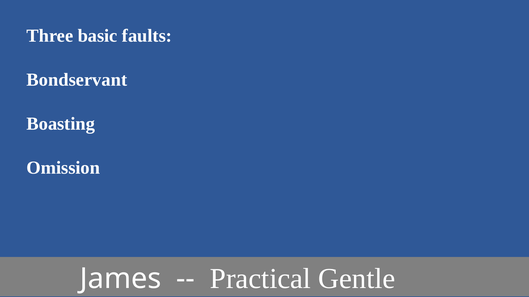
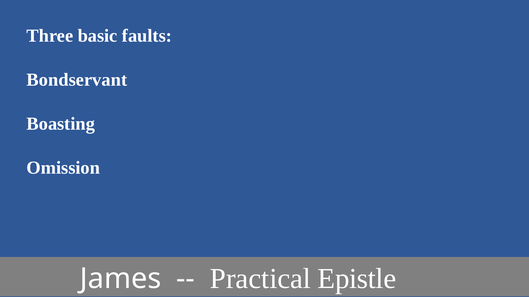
Gentle: Gentle -> Epistle (357, 279)
